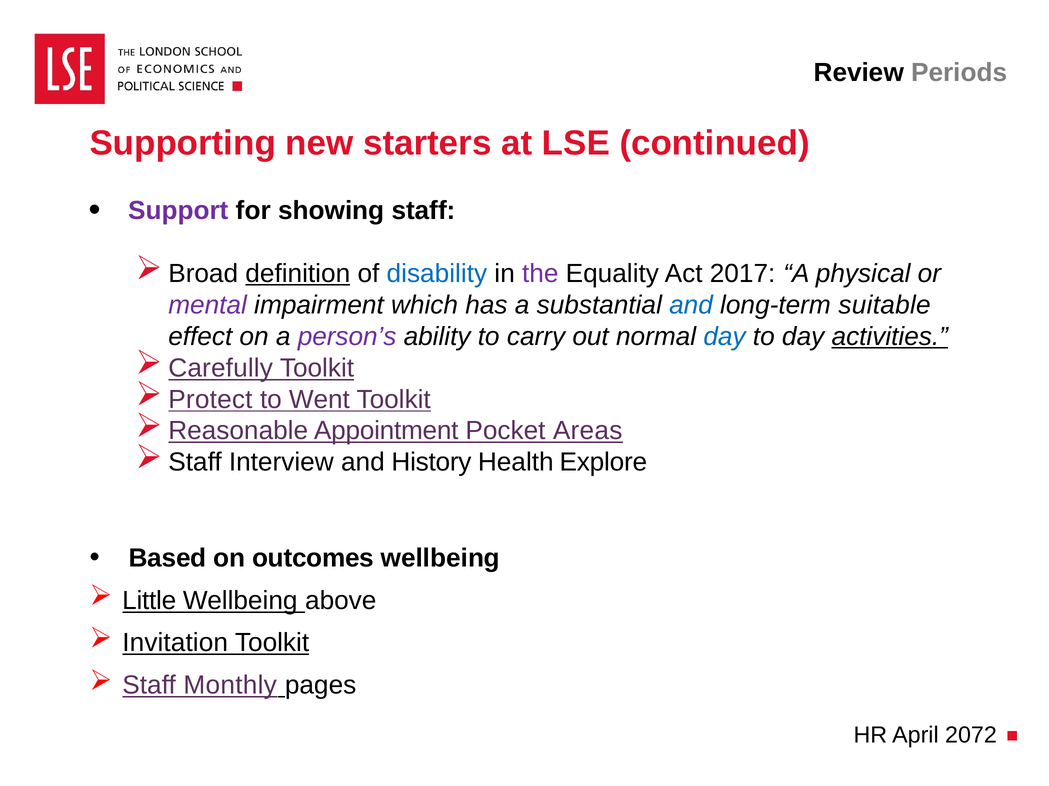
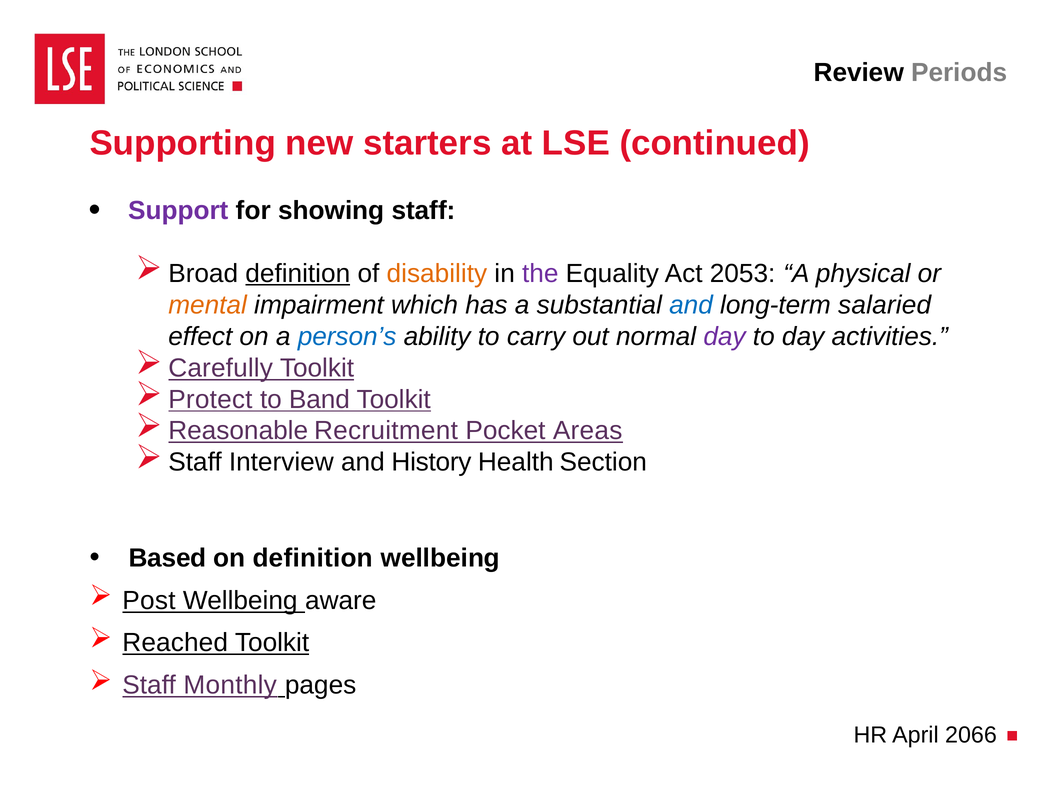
disability colour: blue -> orange (437, 274)
2017: 2017 -> 2053 (743, 274)
mental colour: purple -> orange (208, 305)
suitable: suitable -> salaried (885, 305)
person’s colour: purple -> blue (347, 337)
day colour: blue -> purple (725, 337)
activities underline: present -> none (890, 337)
Went: Went -> Band (319, 400)
Appointment: Appointment -> Recruitment (386, 431)
Explore: Explore -> Section (603, 463)
on outcomes: outcomes -> definition (313, 559)
Little: Little -> Post (149, 601)
above: above -> aware (341, 601)
Invitation: Invitation -> Reached (175, 643)
2072: 2072 -> 2066 (971, 736)
